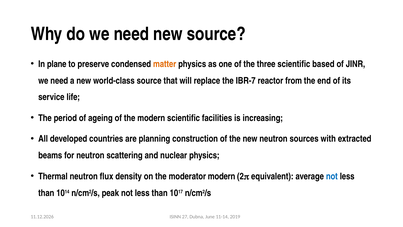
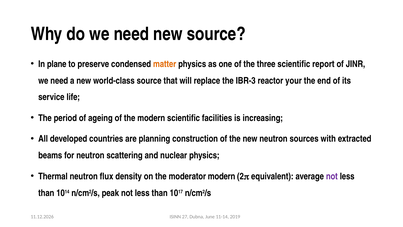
based: based -> report (323, 64)
IBR-7: IBR-7 -> IBR-3 (246, 81)
from: from -> your (294, 81)
not colour: blue -> purple (332, 176)
